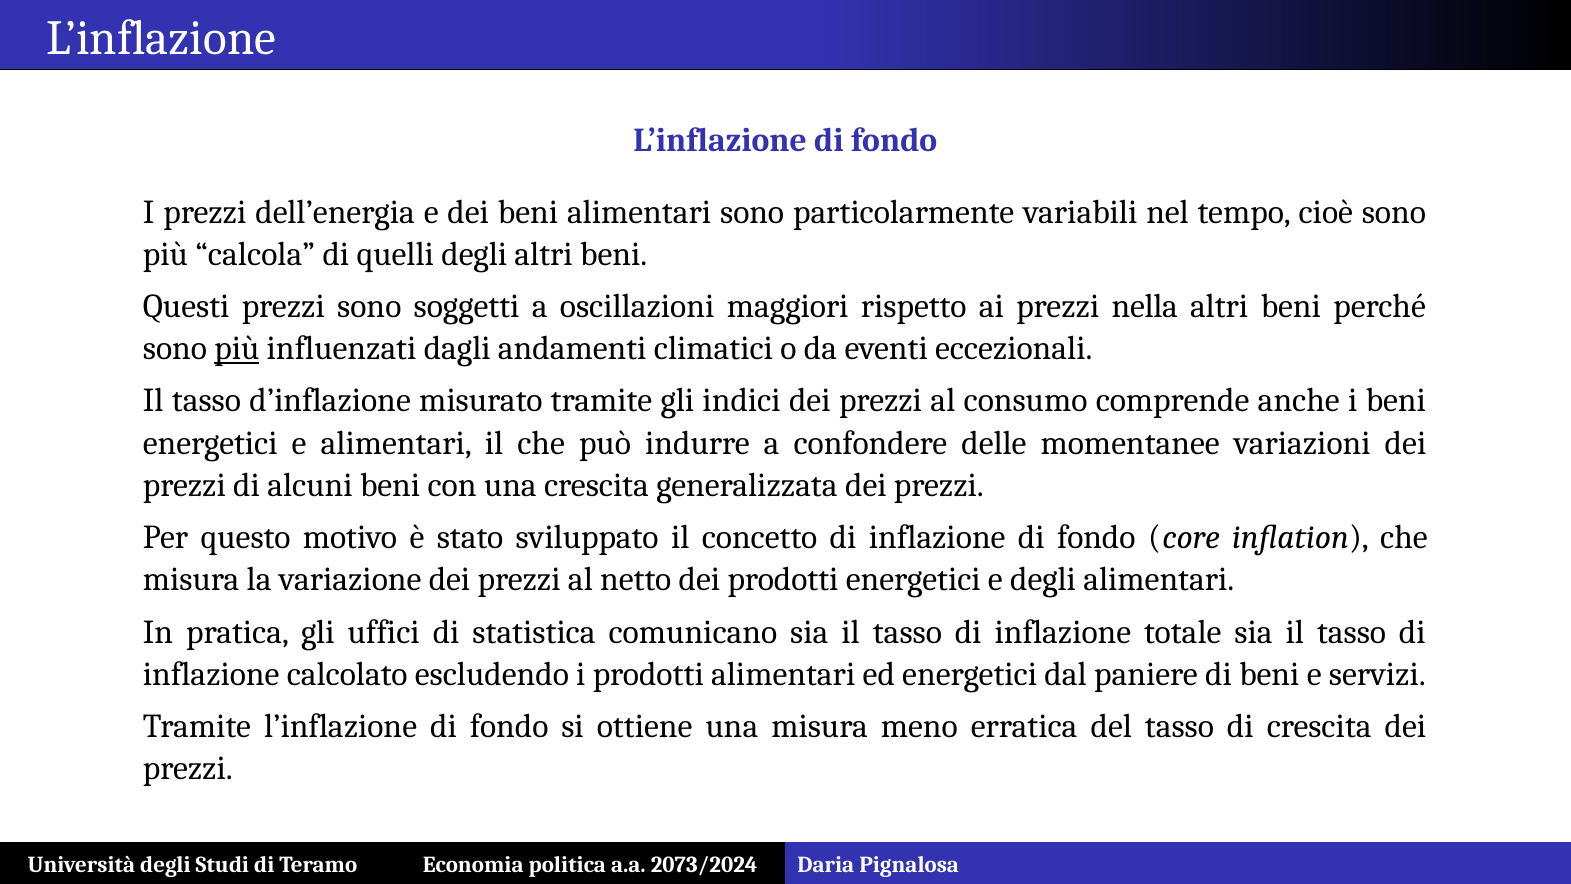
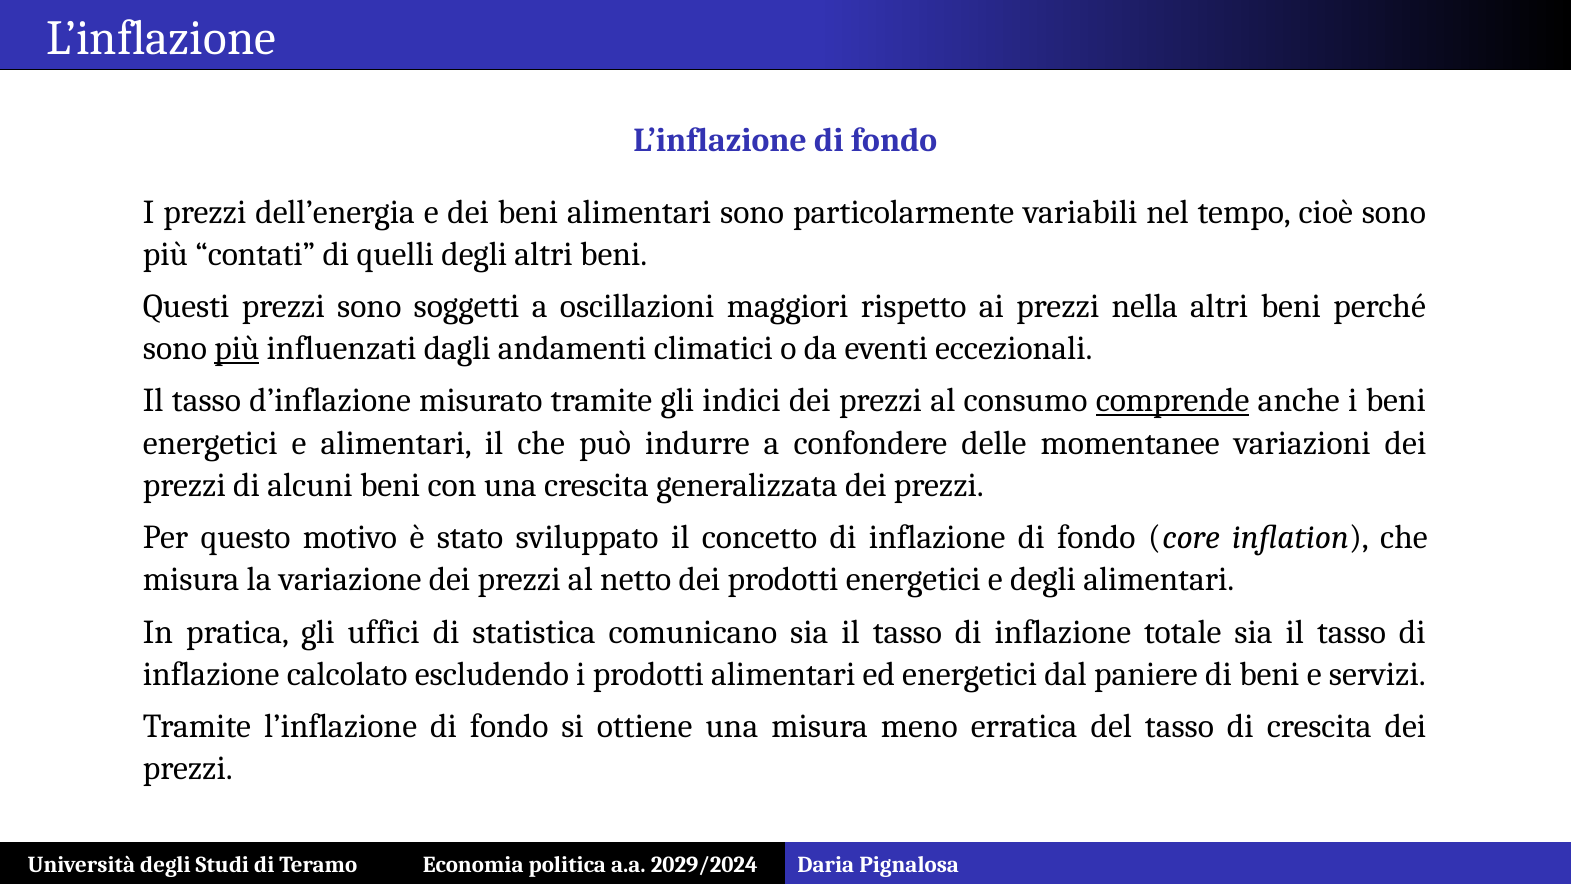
calcola: calcola -> contati (255, 254)
comprende underline: none -> present (1173, 401)
2073/2024: 2073/2024 -> 2029/2024 (704, 864)
